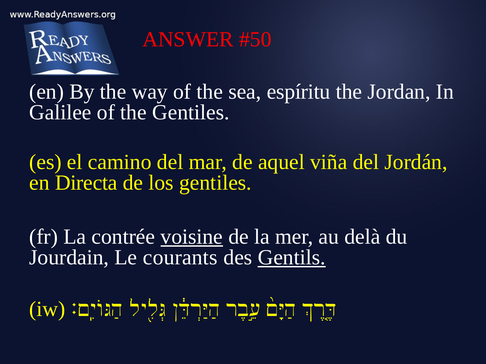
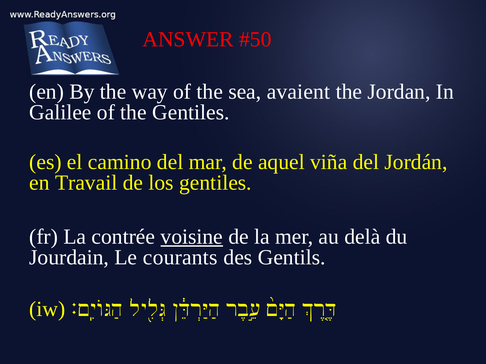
espíritu: espíritu -> avaient (298, 92)
Directa: Directa -> Travail (86, 183)
Gentils underline: present -> none (292, 258)
